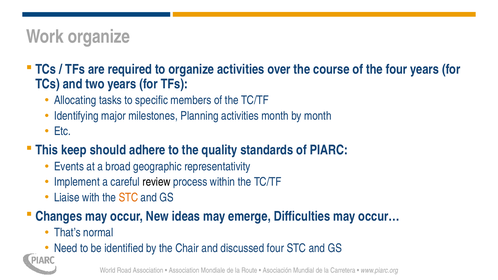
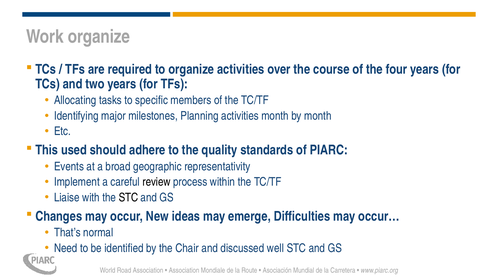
keep: keep -> used (74, 150)
STC colour: orange -> black (128, 198)
discussed four: four -> well (275, 248)
